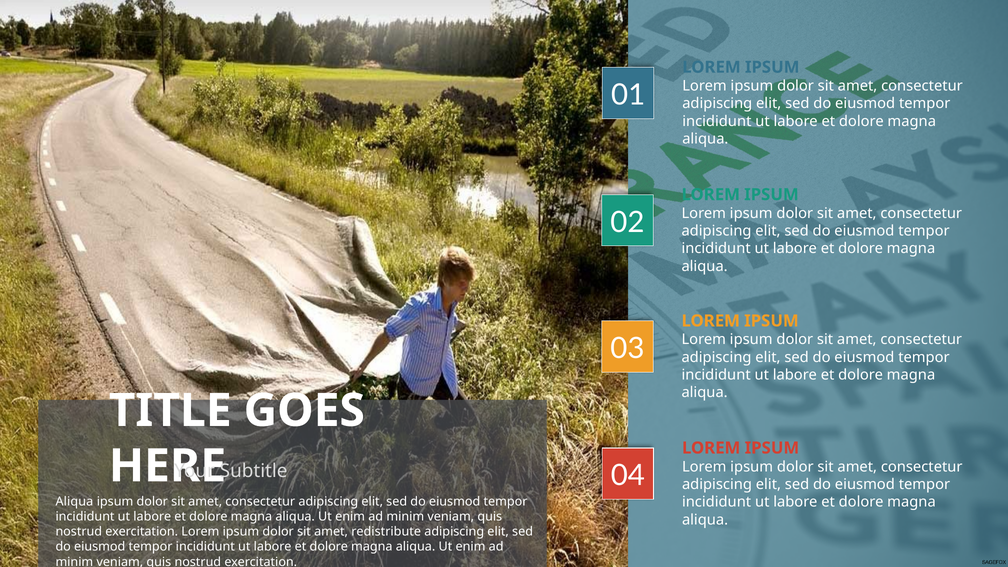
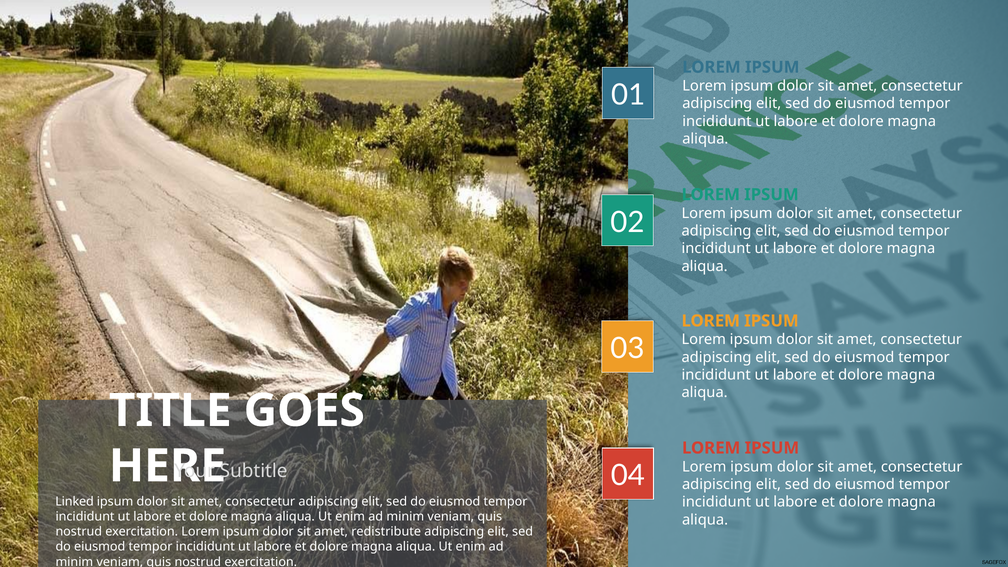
Aliqua: Aliqua -> Linked (75, 501)
